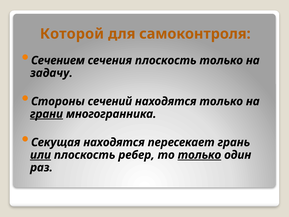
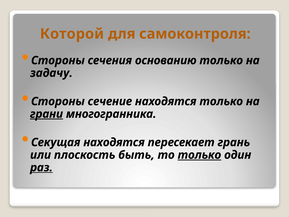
Сечением: Сечением -> Стороны (58, 60)
сечения плоскость: плоскость -> основанию (166, 60)
сечений: сечений -> сечение (110, 101)
или underline: present -> none (41, 155)
ребер: ребер -> быть (136, 155)
раз underline: none -> present (41, 167)
